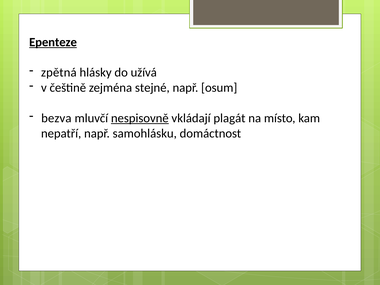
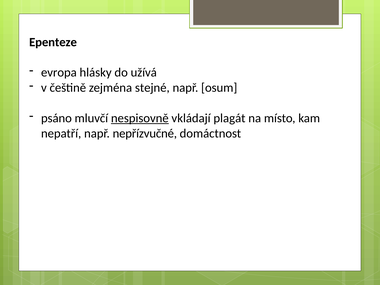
Epenteze underline: present -> none (53, 42)
zpětná: zpětná -> evropa (59, 73)
bezva: bezva -> psáno (56, 118)
samohlásku: samohlásku -> nepřízvučné (145, 133)
